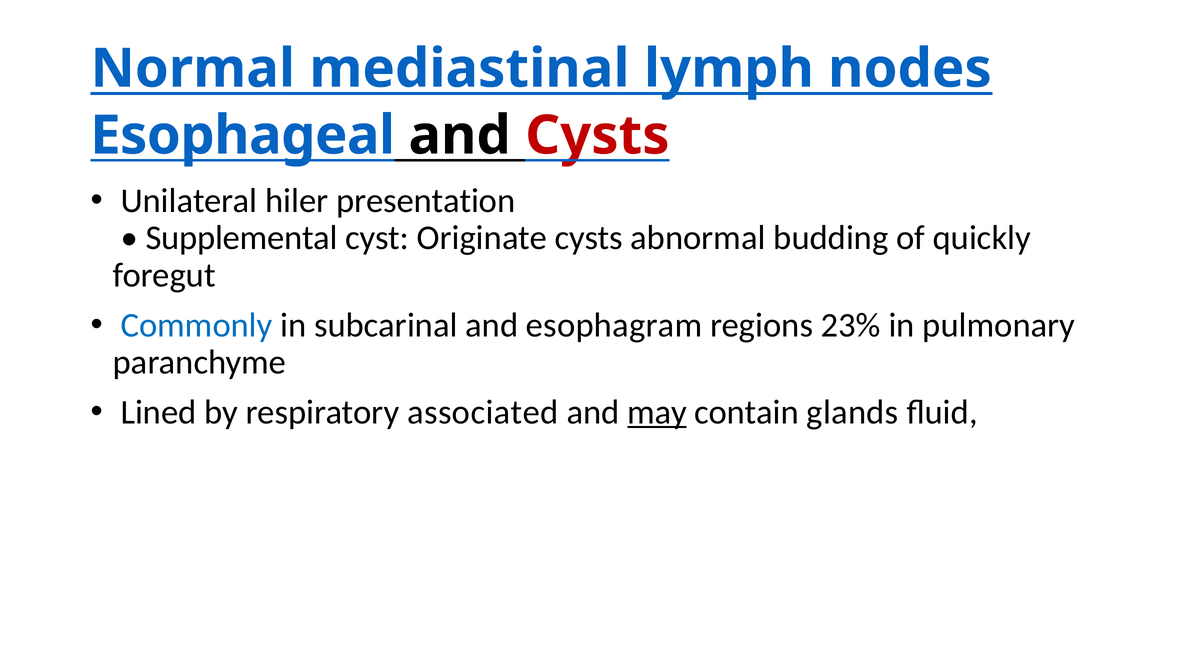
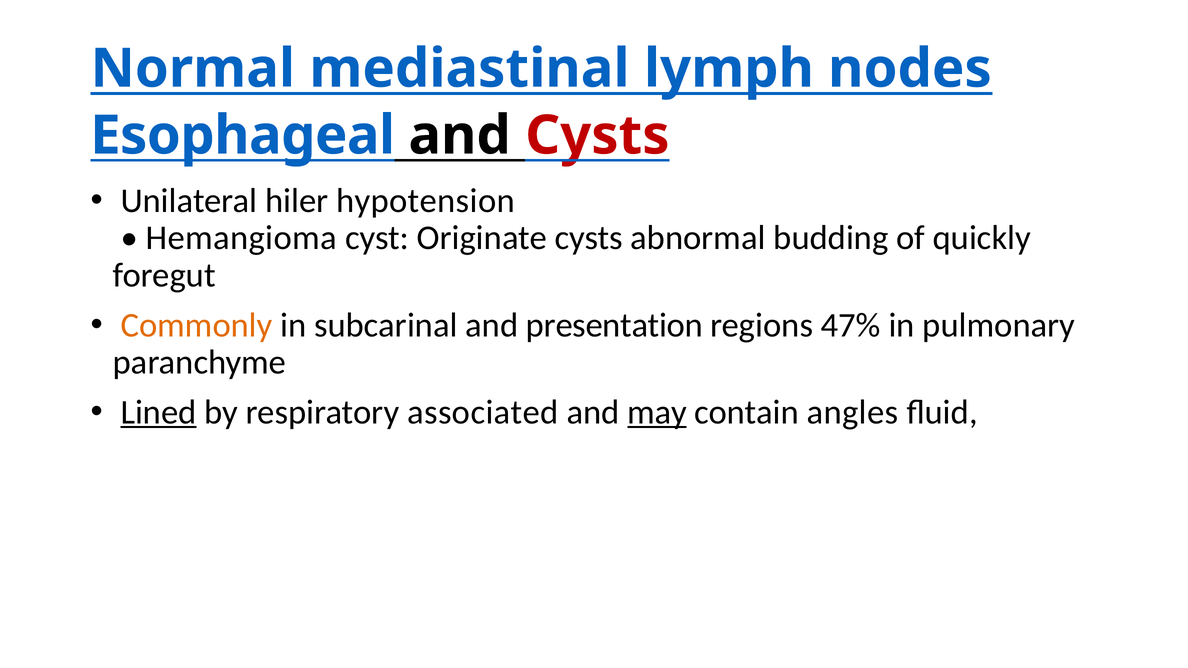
presentation: presentation -> hypotension (426, 201)
Supplemental: Supplemental -> Hemangioma (241, 238)
Commonly colour: blue -> orange (197, 325)
esophagram: esophagram -> presentation (614, 325)
23%: 23% -> 47% (851, 325)
Lined underline: none -> present (159, 412)
glands: glands -> angles (852, 412)
